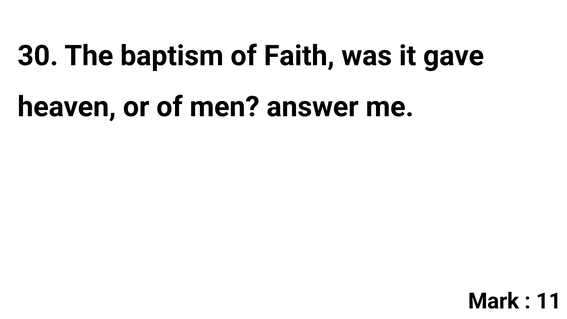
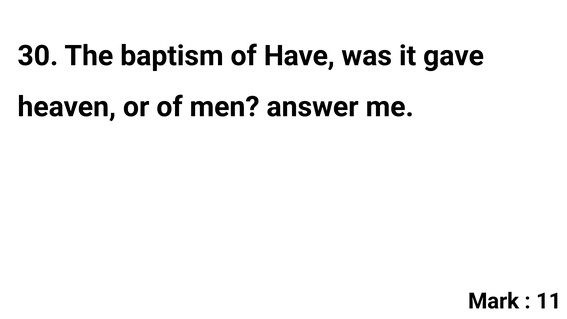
Faith: Faith -> Have (299, 56)
